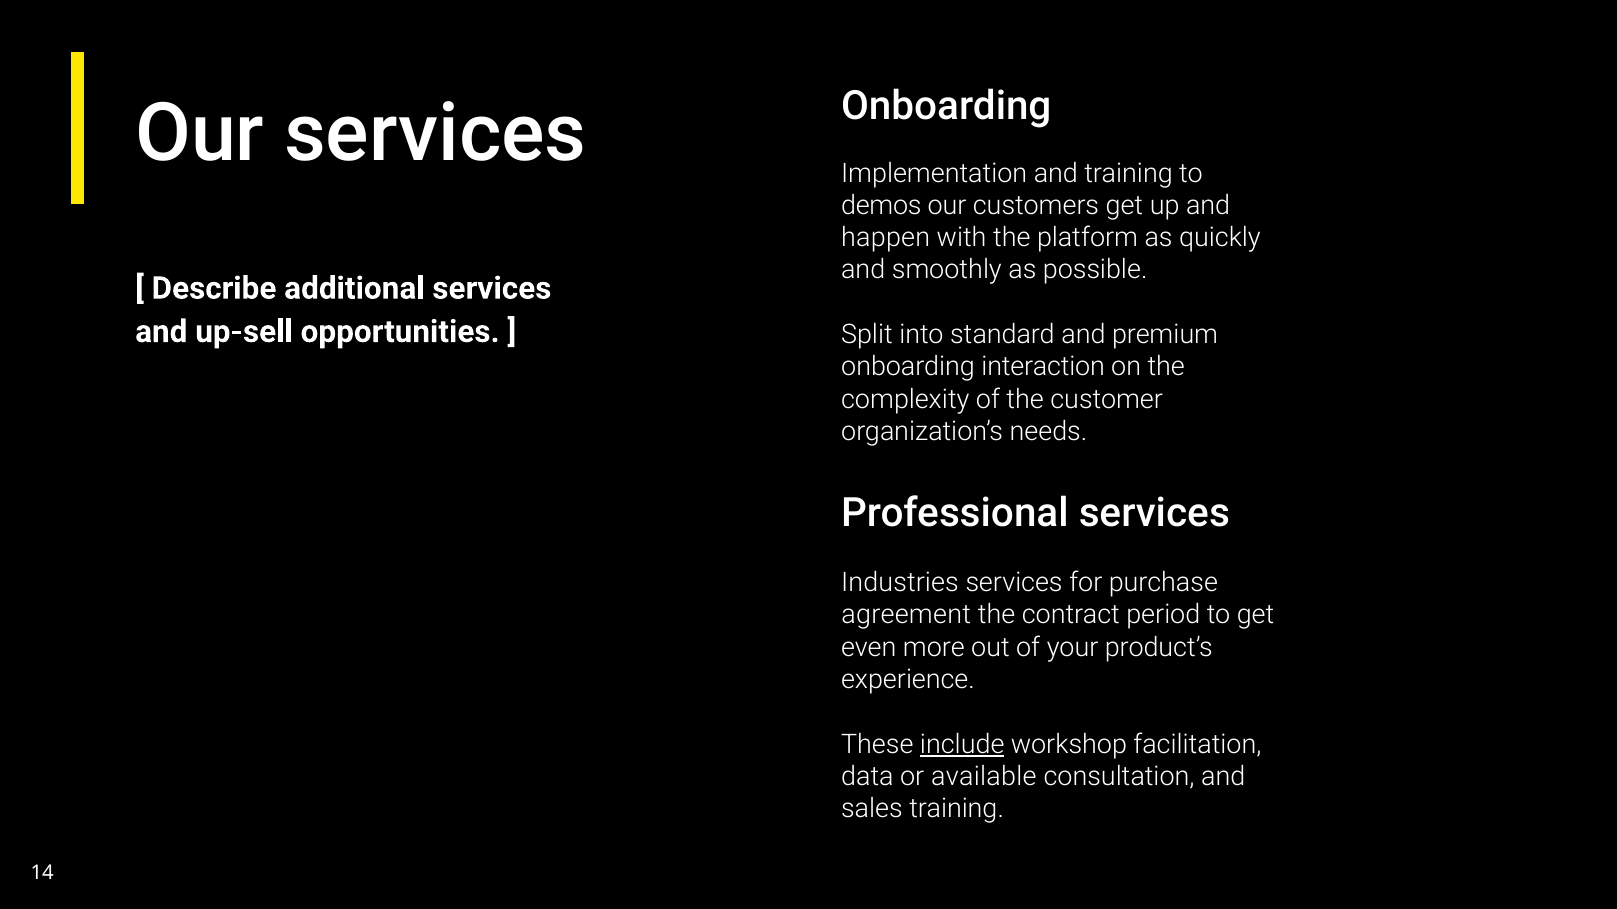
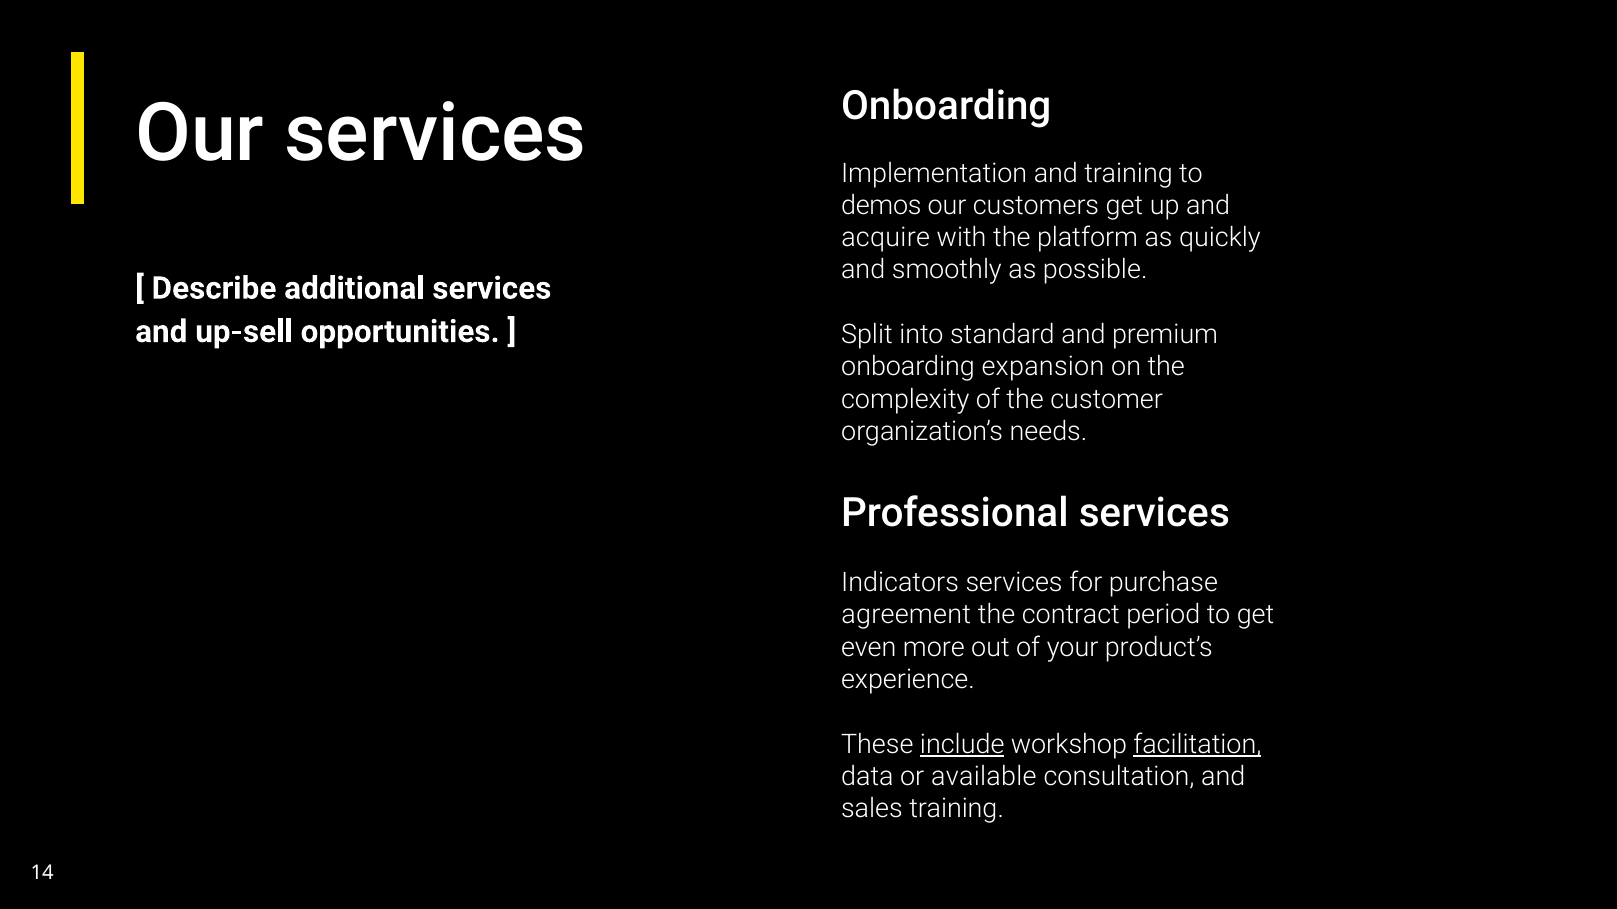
happen: happen -> acquire (886, 238)
interaction: interaction -> expansion (1043, 367)
Industries: Industries -> Indicators (900, 583)
facilitation underline: none -> present (1197, 745)
